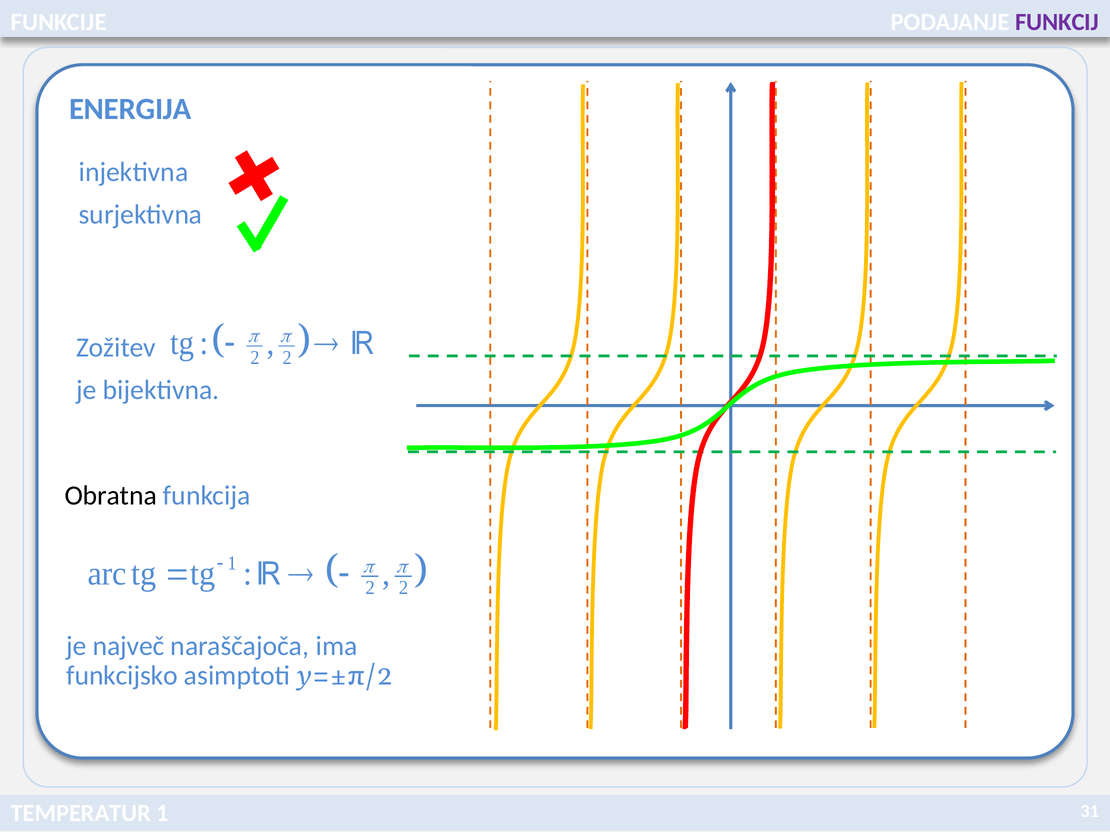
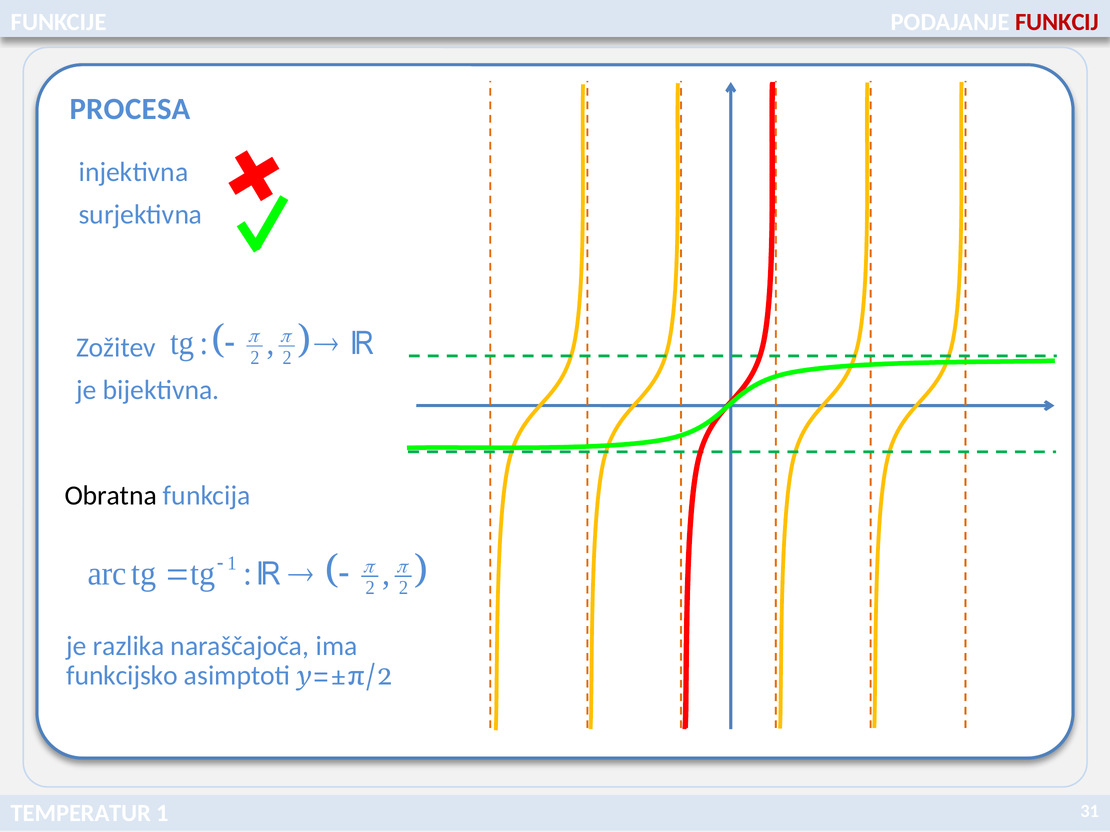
FUNKCIJ colour: purple -> red (1057, 22)
ENERGIJA: ENERGIJA -> PROCESA (130, 109)
največ: največ -> razlika (129, 647)
